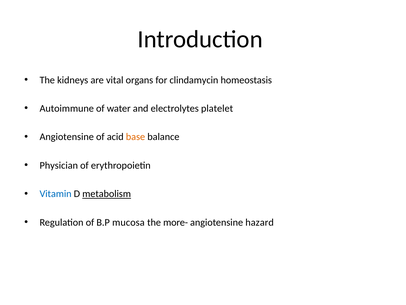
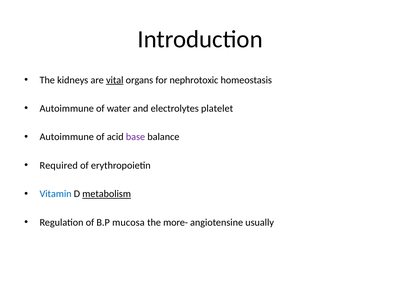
vital underline: none -> present (115, 80)
clindamycin: clindamycin -> nephrotoxic (194, 80)
Angiotensine: Angiotensine -> Autoimmune (67, 137)
base colour: orange -> purple (136, 137)
Physician: Physician -> Required (59, 165)
hazard: hazard -> usually (260, 222)
